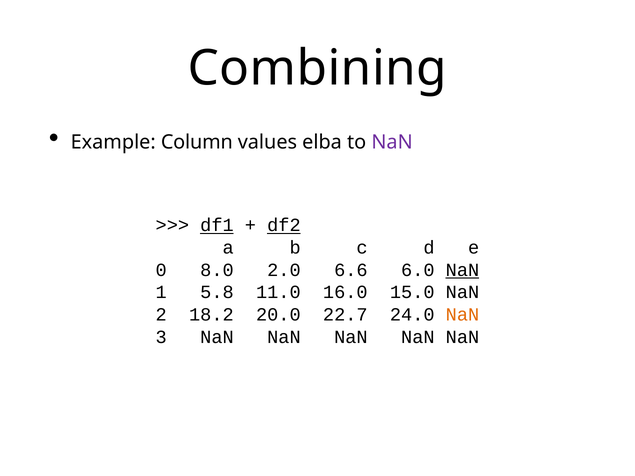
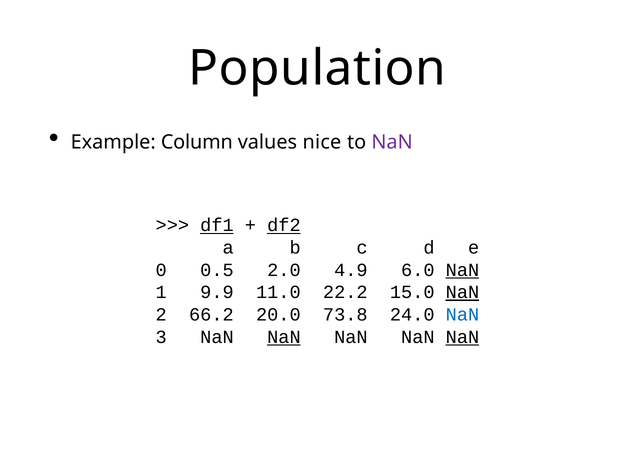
Combining: Combining -> Population (317, 69)
elba: elba -> nice (322, 142)
8.0: 8.0 -> 0.5 (217, 270)
6.6: 6.6 -> 4.9 (351, 270)
5.8: 5.8 -> 9.9 (217, 292)
16.0: 16.0 -> 22.2 (345, 292)
NaN underline: none -> present (462, 292)
18.2: 18.2 -> 66.2 (211, 315)
22.7: 22.7 -> 73.8 (345, 315)
NaN colour: orange -> blue (462, 315)
NaN underline: none -> present (284, 337)
NaN underline: none -> present (462, 337)
